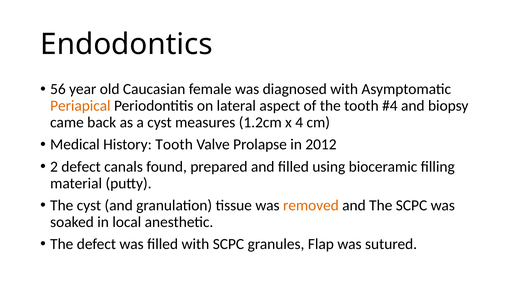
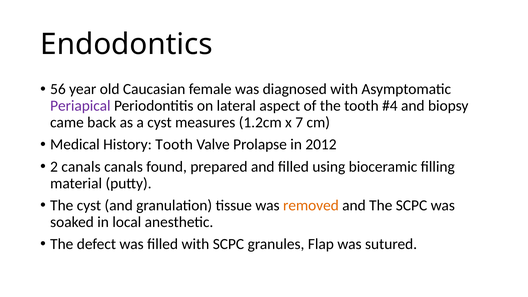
Periapical colour: orange -> purple (80, 106)
4: 4 -> 7 (299, 122)
2 defect: defect -> canals (81, 167)
